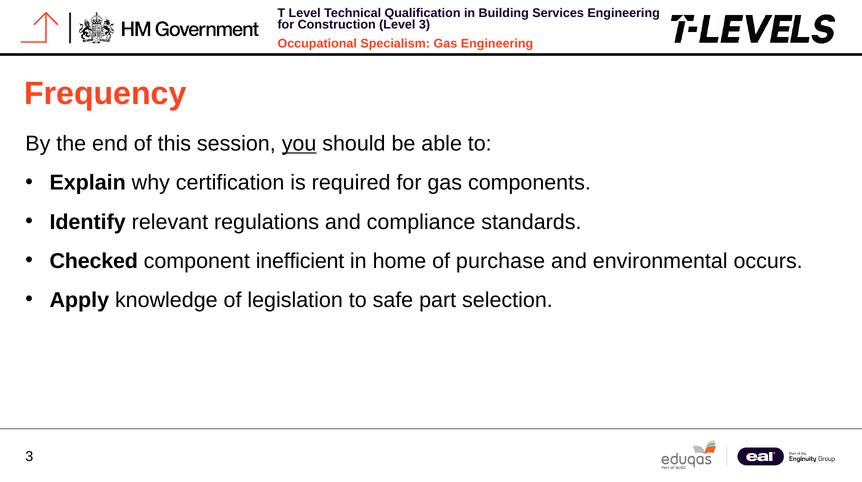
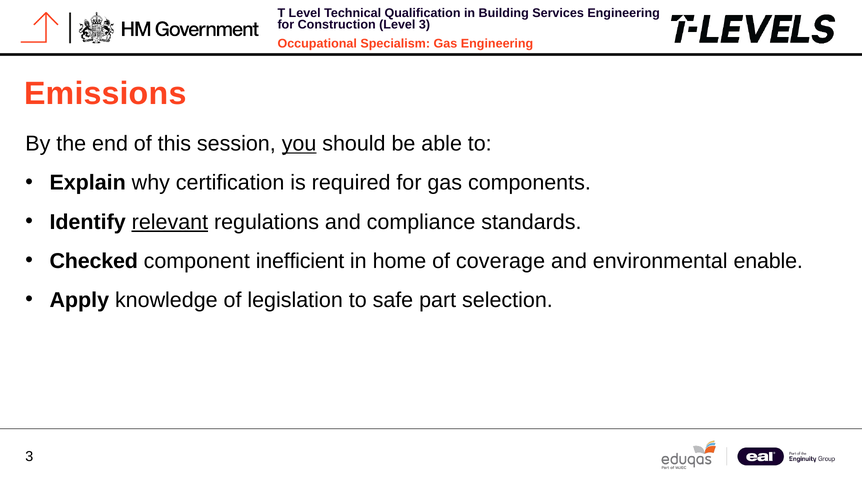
Frequency: Frequency -> Emissions (105, 93)
relevant underline: none -> present (170, 222)
purchase: purchase -> coverage (501, 261)
occurs: occurs -> enable (768, 261)
